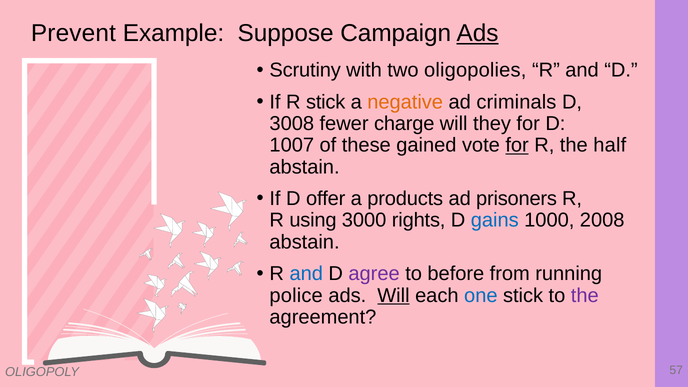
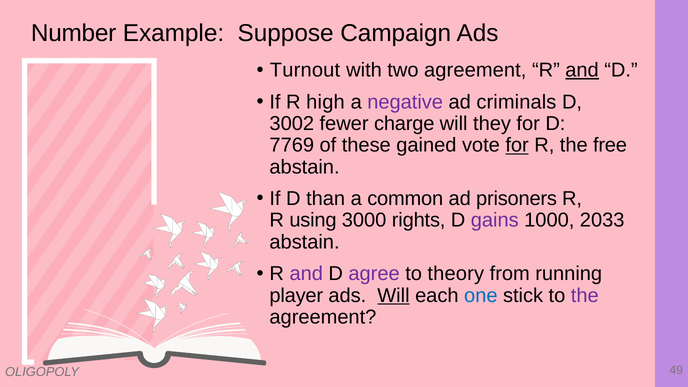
Prevent: Prevent -> Number (74, 33)
Ads underline: present -> none (478, 33)
Scrutiny: Scrutiny -> Turnout (305, 70)
two oligopolies: oligopolies -> agreement (475, 70)
and underline: none -> present (582, 70)
R stick: stick -> high (326, 102)
negative colour: orange -> purple (405, 102)
3008: 3008 -> 3002 (292, 124)
1007: 1007 -> 7769 (292, 145)
half: half -> free (610, 145)
offer: offer -> than (326, 199)
products: products -> common (405, 199)
gains colour: blue -> purple (495, 220)
2008: 2008 -> 2033 (602, 220)
and colour: blue -> purple (306, 274)
before: before -> theory (456, 274)
police: police -> player (296, 295)
57: 57 -> 49 (676, 370)
